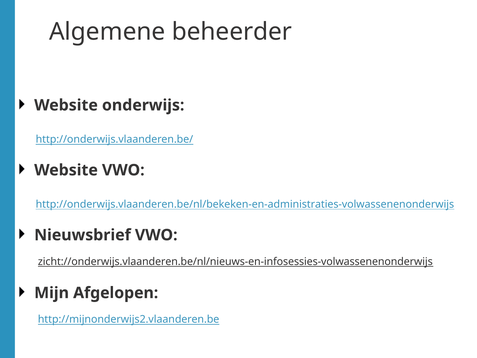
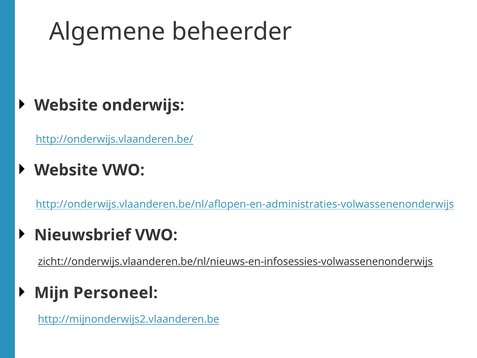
http://onderwijs.vlaanderen.be/nl/bekeken-en-administraties-volwassenenonderwijs: http://onderwijs.vlaanderen.be/nl/bekeken-en-administraties-volwassenenonderwijs -> http://onderwijs.vlaanderen.be/nl/aflopen-en-administraties-volwassenenonderwijs (245, 204)
Afgelopen: Afgelopen -> Personeel (116, 293)
